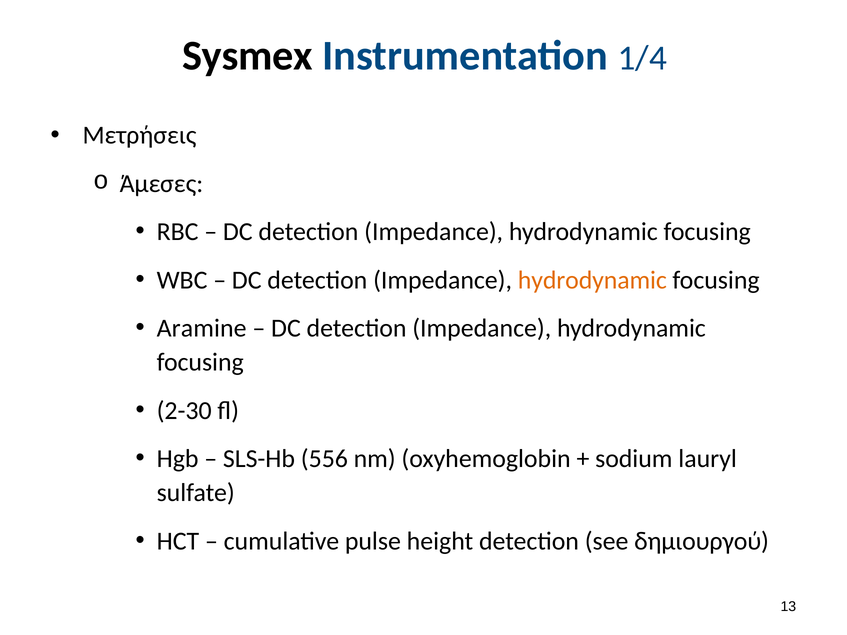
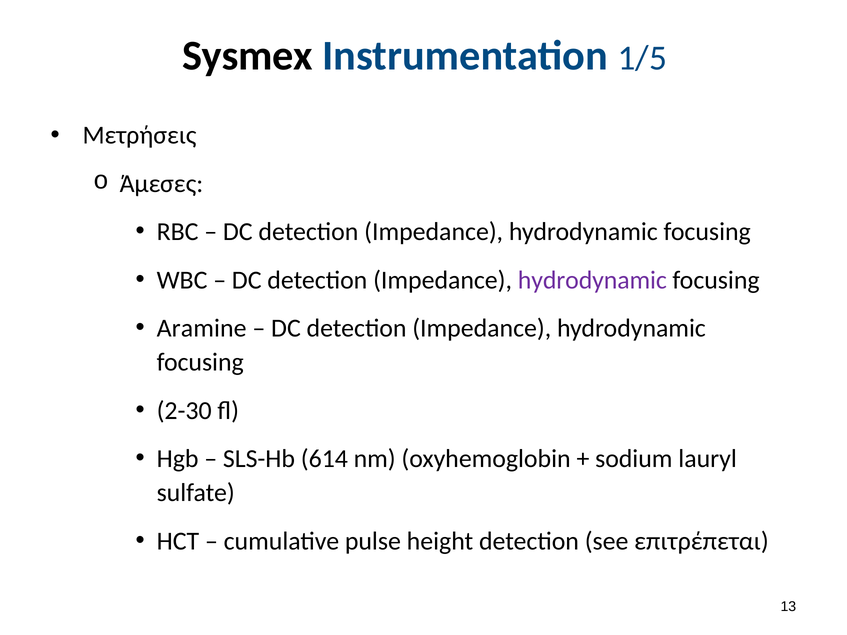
1/4: 1/4 -> 1/5 (642, 58)
hydrodynamic colour: orange -> purple (592, 280)
556: 556 -> 614 (324, 459)
δημιουργού: δημιουργού -> επιτρέπεται (701, 541)
